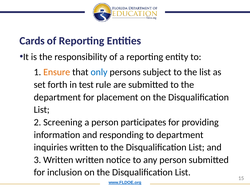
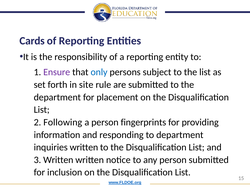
Ensure colour: orange -> purple (57, 72)
test: test -> site (86, 84)
Screening: Screening -> Following (63, 122)
participates: participates -> fingerprints (143, 122)
